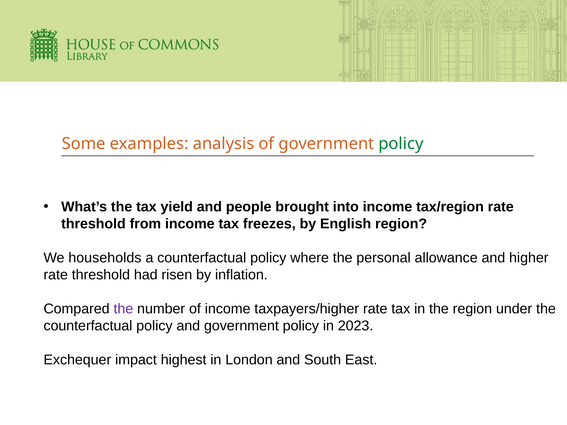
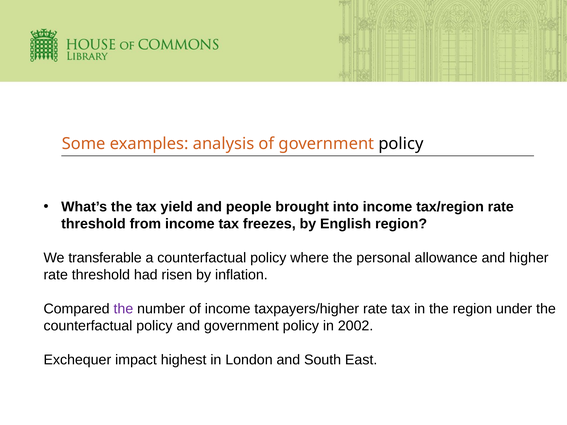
policy colour: green -> black (401, 144)
households: households -> transferable (105, 258)
2023: 2023 -> 2002 (356, 326)
